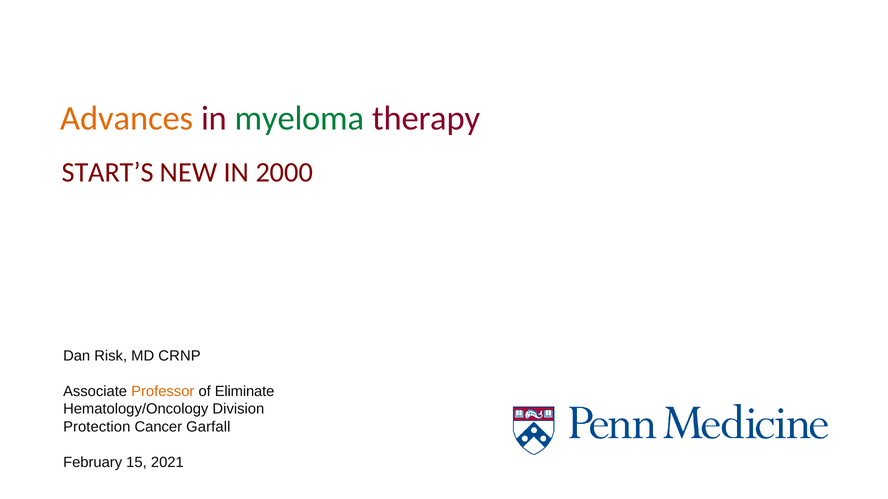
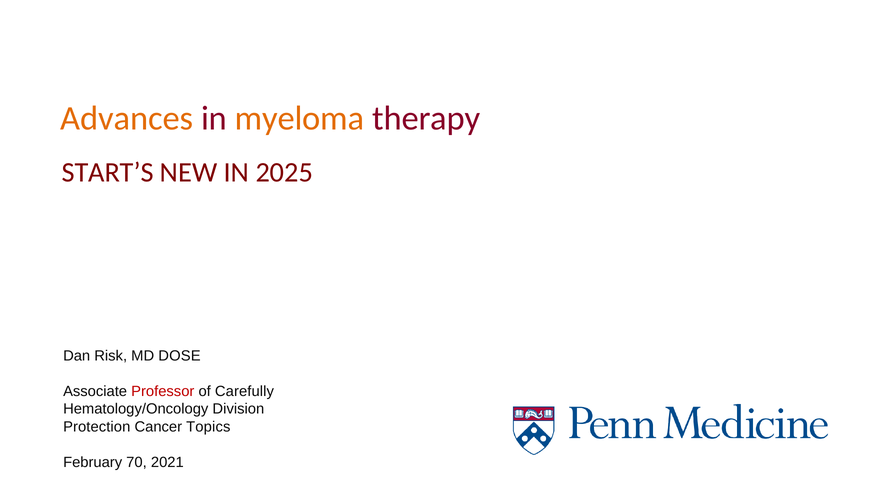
myeloma colour: green -> orange (300, 118)
2000: 2000 -> 2025 (284, 172)
CRNP: CRNP -> DOSE (180, 356)
Professor colour: orange -> red (163, 392)
Eliminate: Eliminate -> Carefully (244, 392)
Garfall: Garfall -> Topics (208, 427)
15: 15 -> 70 (137, 463)
